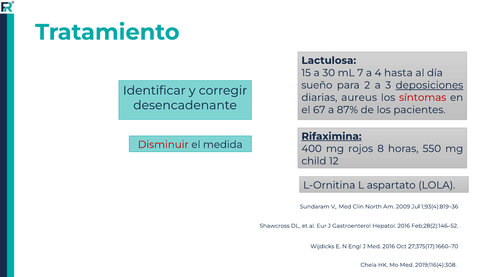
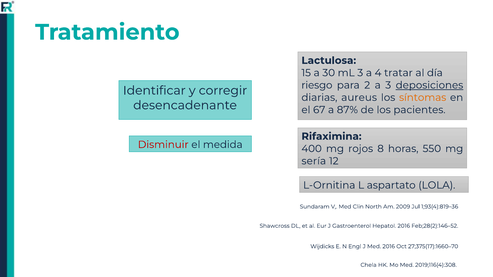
mL 7: 7 -> 3 (360, 73)
hasta: hasta -> tratar (398, 73)
sueño: sueño -> riesgo (317, 85)
síntomas colour: red -> orange (423, 98)
Rifaximina underline: present -> none (331, 136)
child: child -> sería (314, 161)
